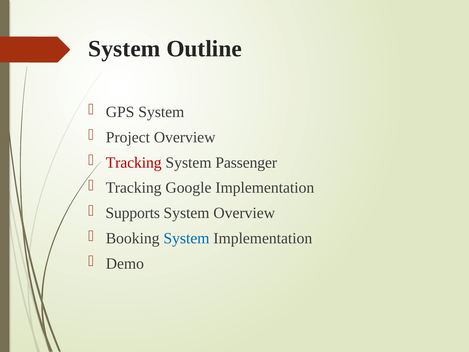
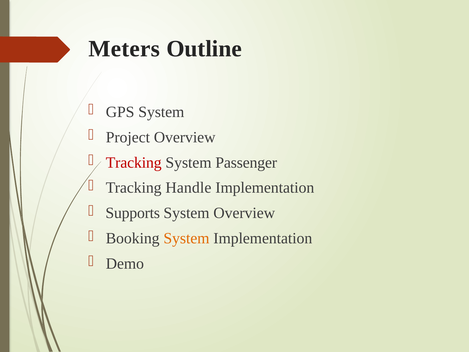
System: System -> Meters (124, 49)
Google: Google -> Handle (188, 188)
System colour: blue -> orange (186, 238)
